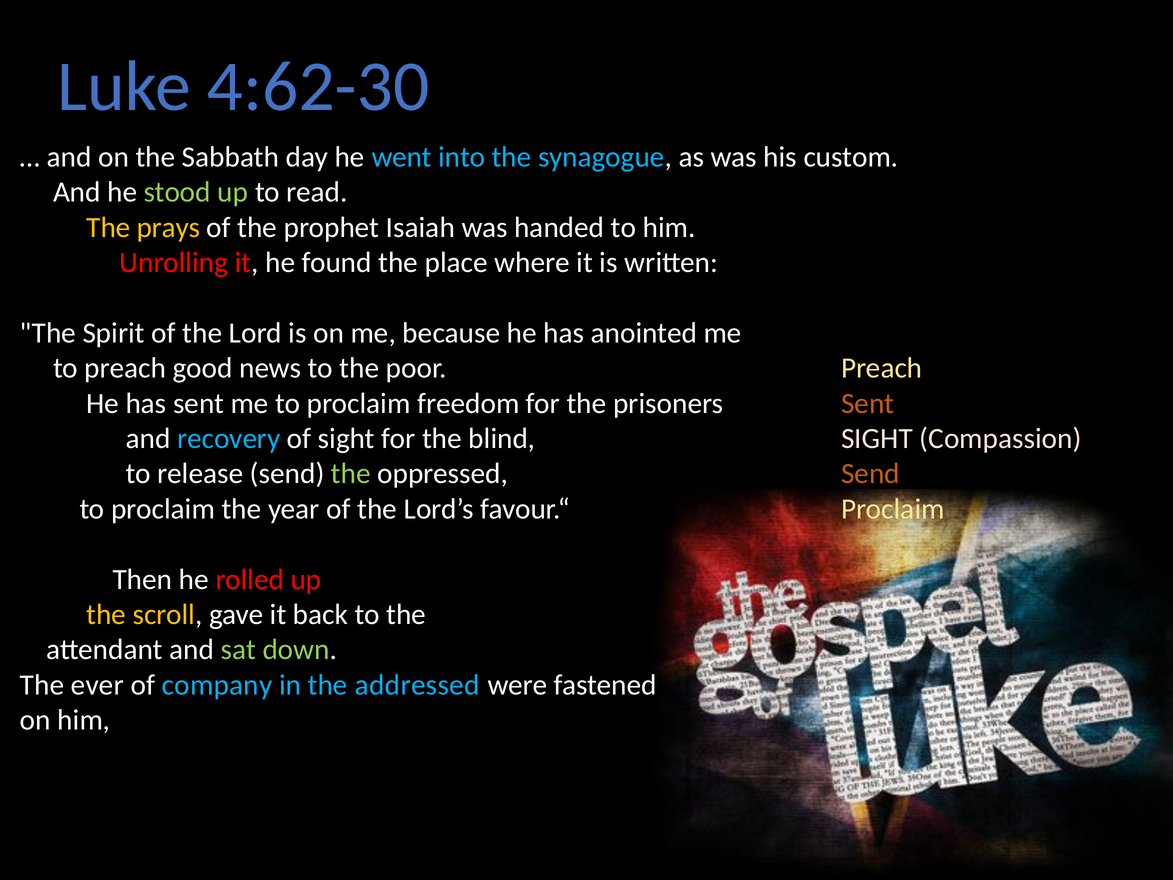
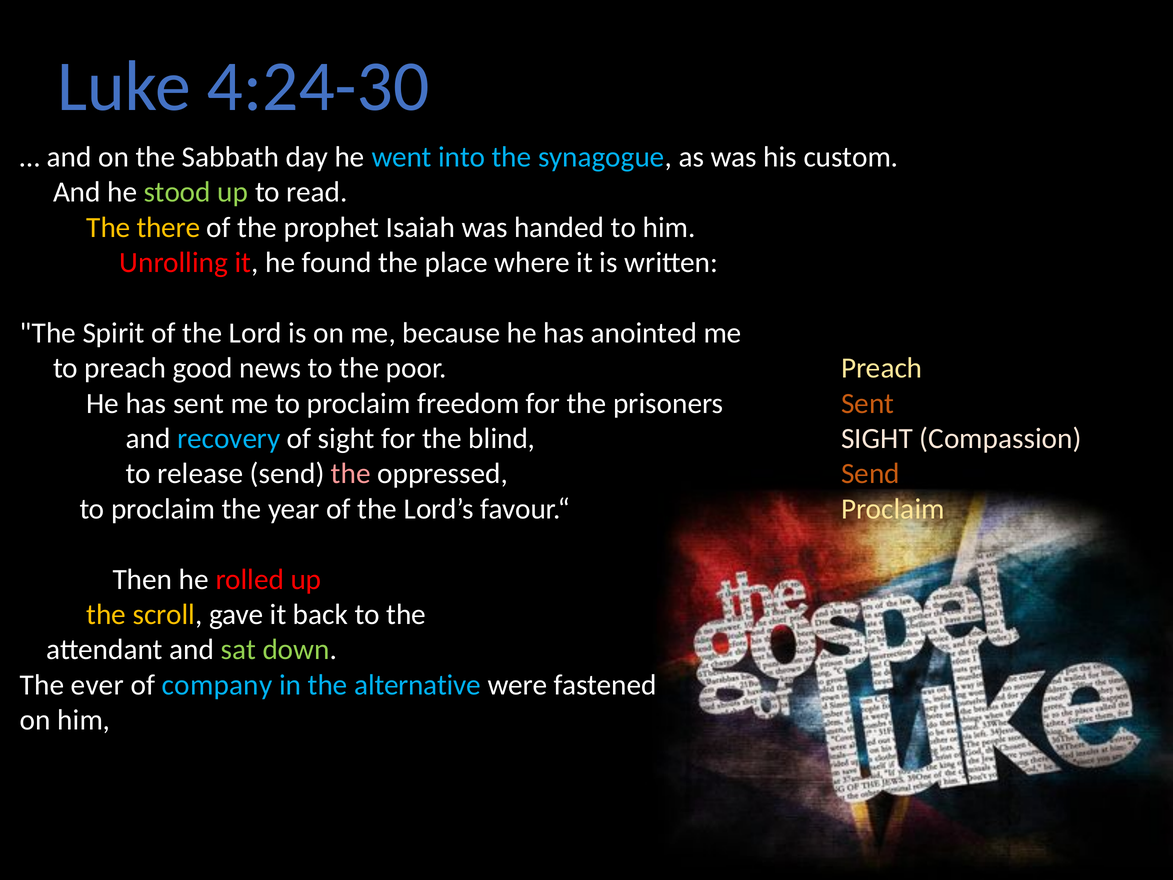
4:62-30: 4:62-30 -> 4:24-30 (318, 87)
prays: prays -> there (168, 227)
the colour: light green -> pink (351, 474)
addressed: addressed -> alternative (418, 685)
